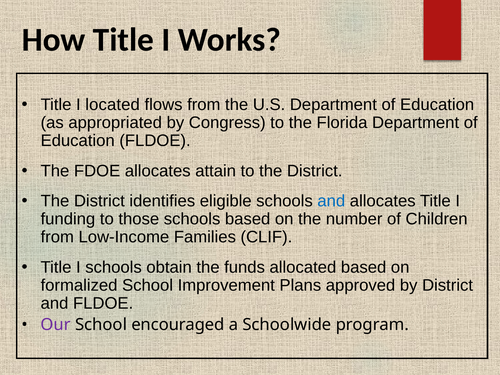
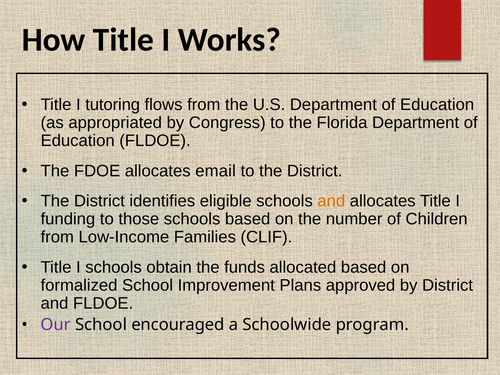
located: located -> tutoring (113, 105)
attain: attain -> email (216, 171)
and colour: blue -> orange (331, 201)
